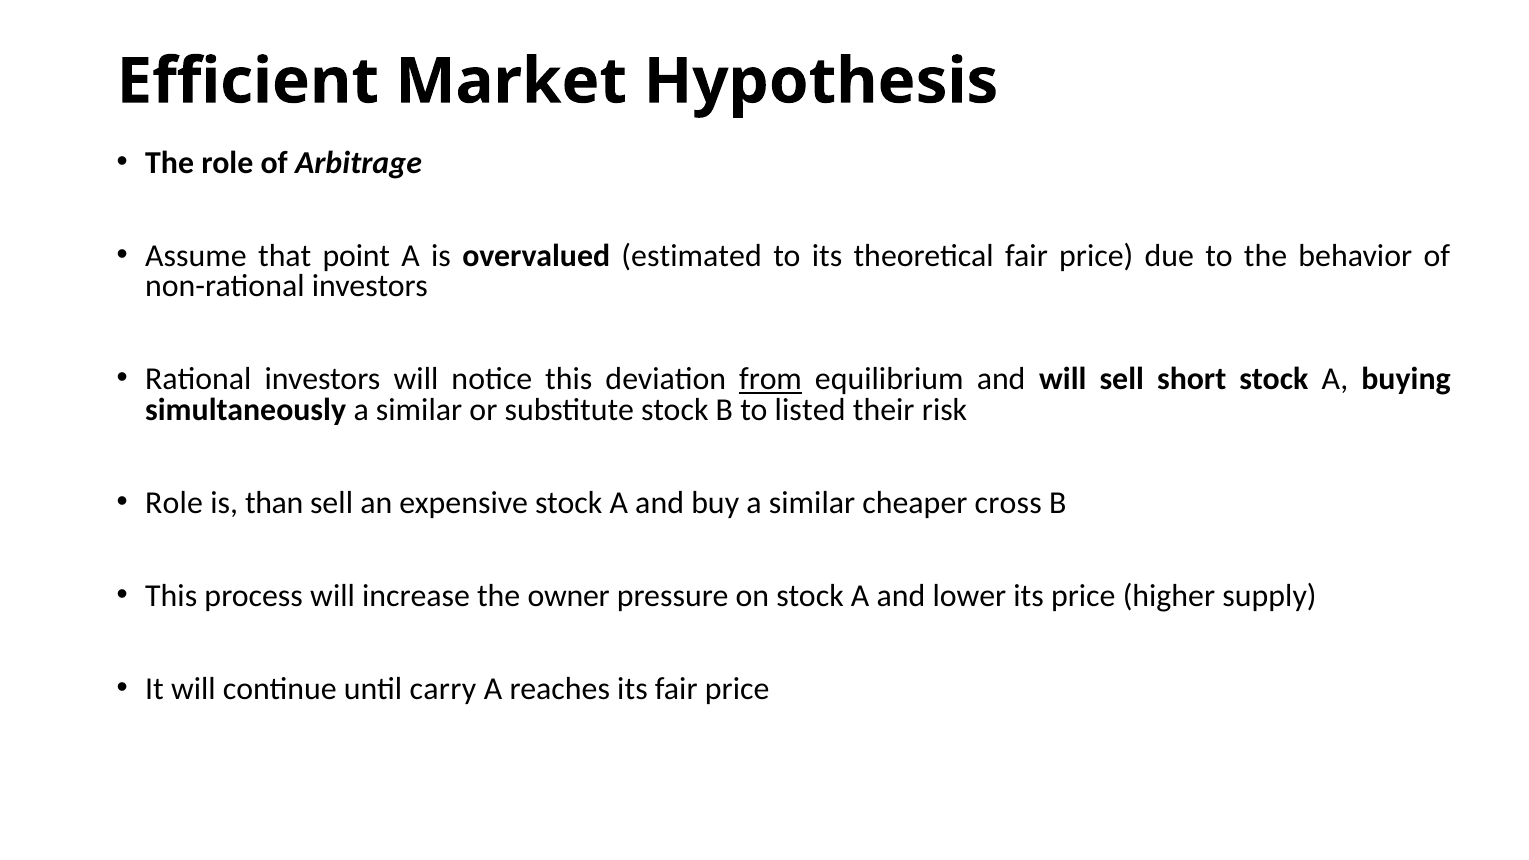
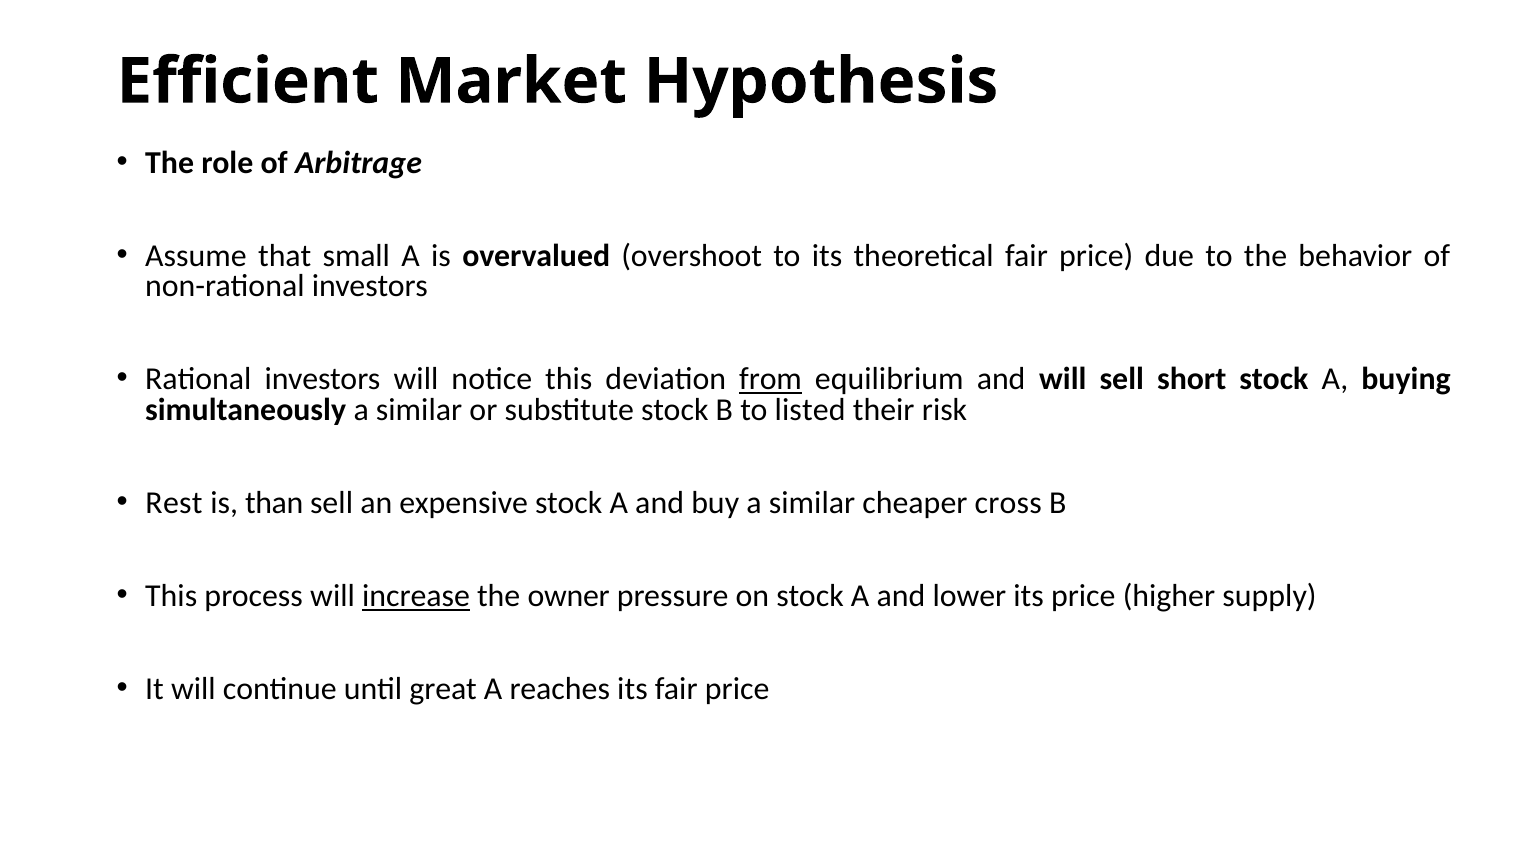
point: point -> small (356, 256)
estimated: estimated -> overshoot (692, 256)
Role: Role -> Rest (174, 503)
increase underline: none -> present (416, 596)
carry: carry -> great (443, 689)
